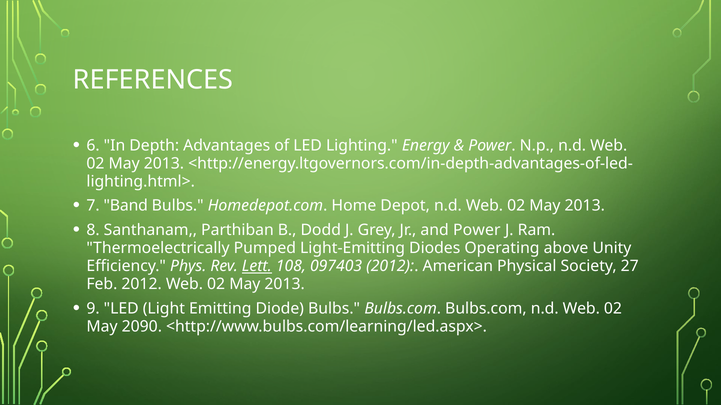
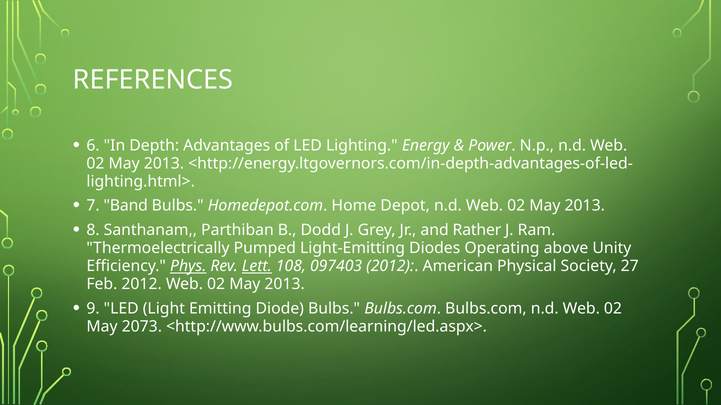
and Power: Power -> Rather (477, 230)
Phys underline: none -> present (188, 267)
2090: 2090 -> 2073 (142, 327)
